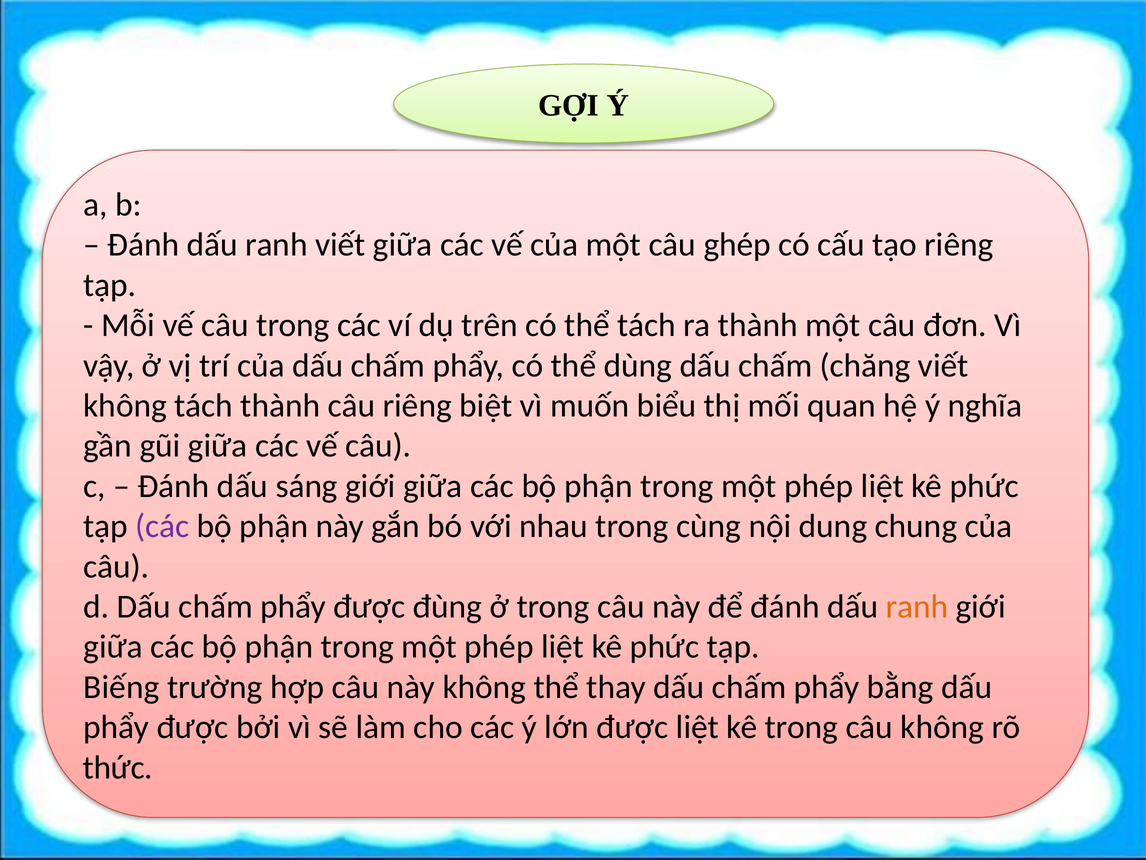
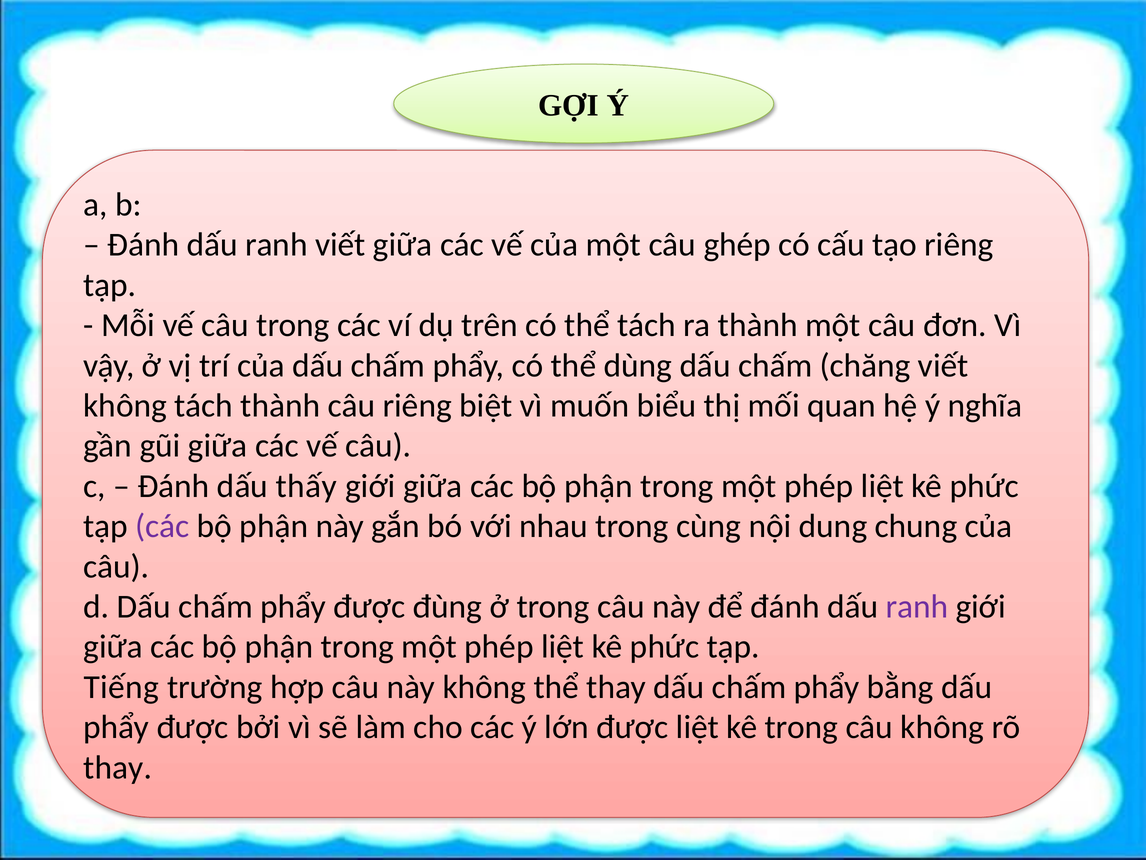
sáng: sáng -> thấy (306, 486)
ranh colour: orange -> purple (917, 606)
Biếng: Biếng -> Tiếng (121, 687)
thức: thức -> thay (118, 767)
